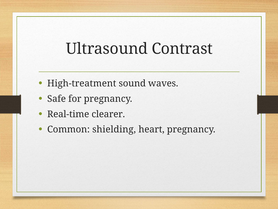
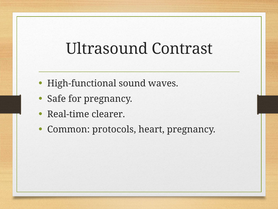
High-treatment: High-treatment -> High-functional (82, 83)
shielding: shielding -> protocols (114, 129)
